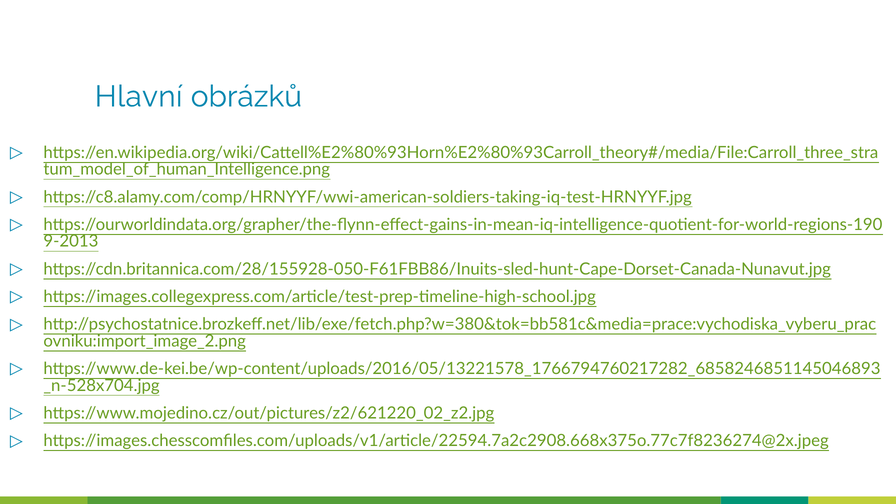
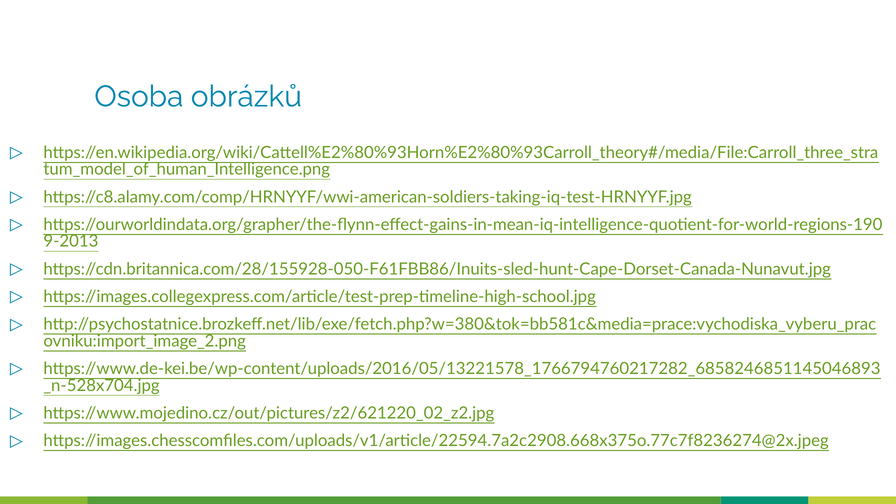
Hlavní: Hlavní -> Osoba (139, 97)
